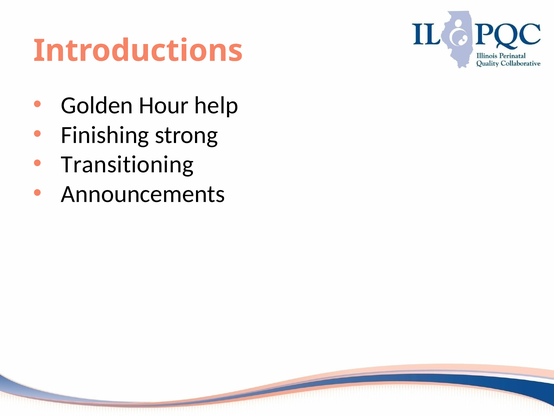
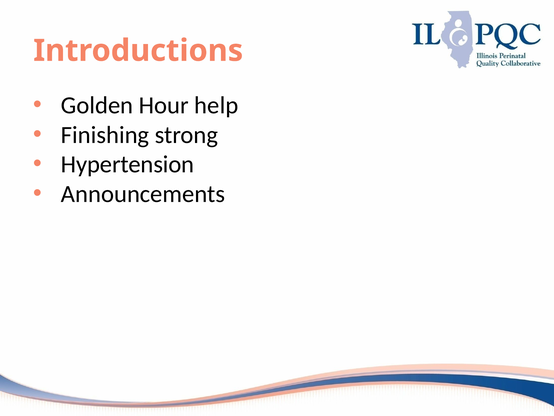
Transitioning: Transitioning -> Hypertension (128, 164)
